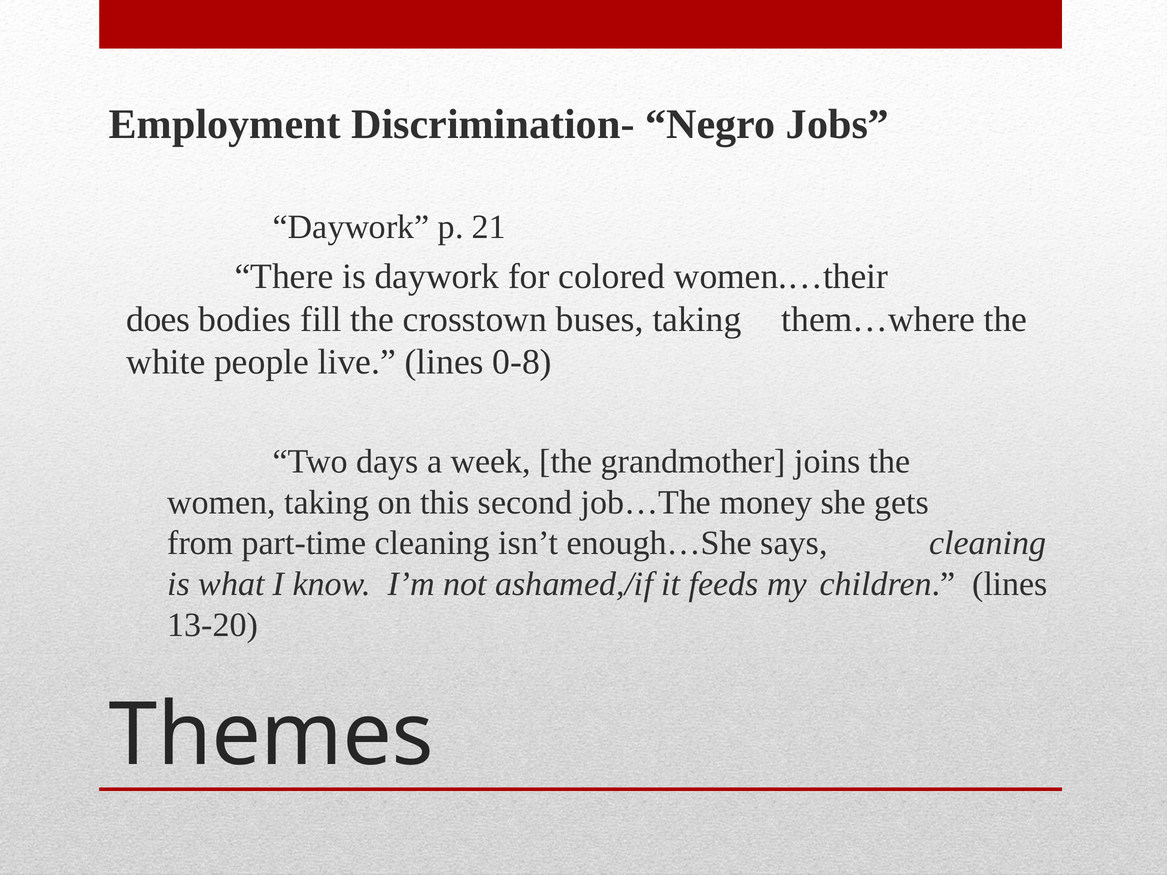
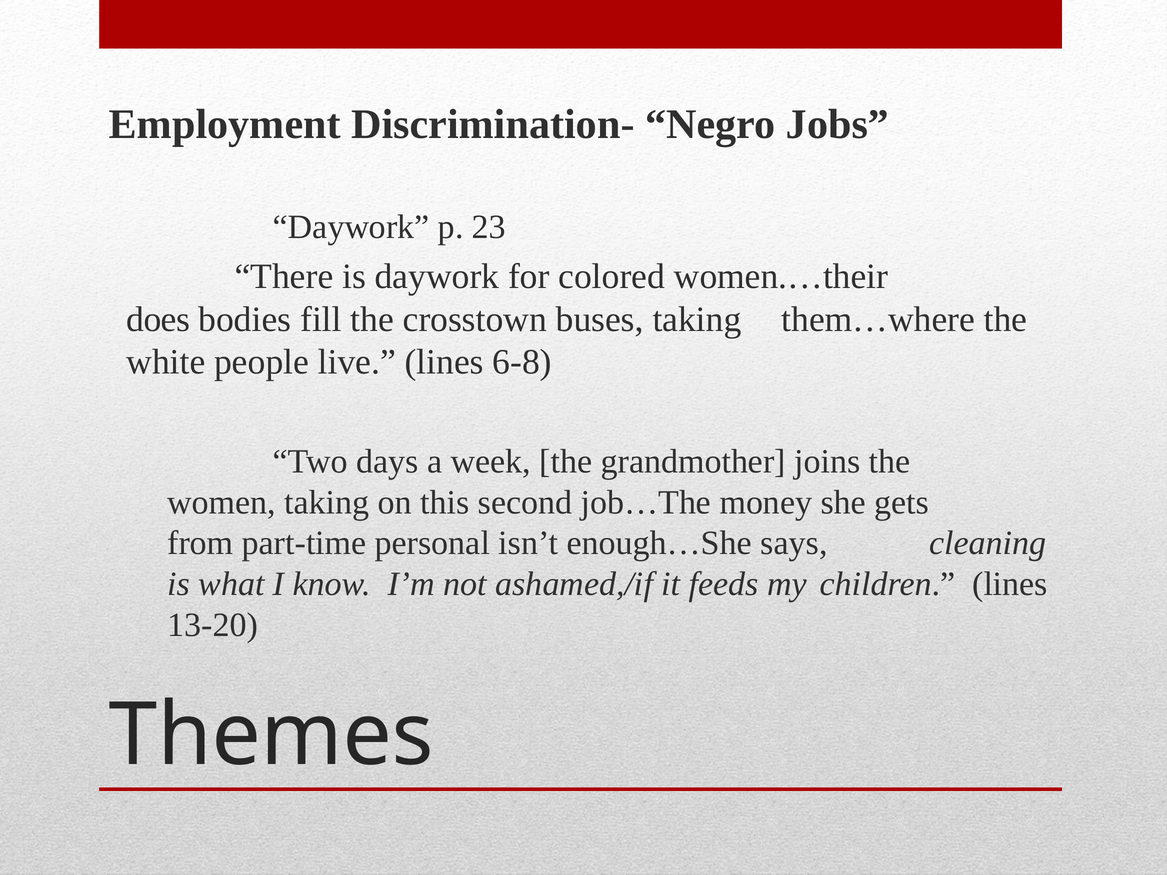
21: 21 -> 23 (489, 227)
0-8: 0-8 -> 6-8 (522, 362)
part-time cleaning: cleaning -> personal (432, 543)
